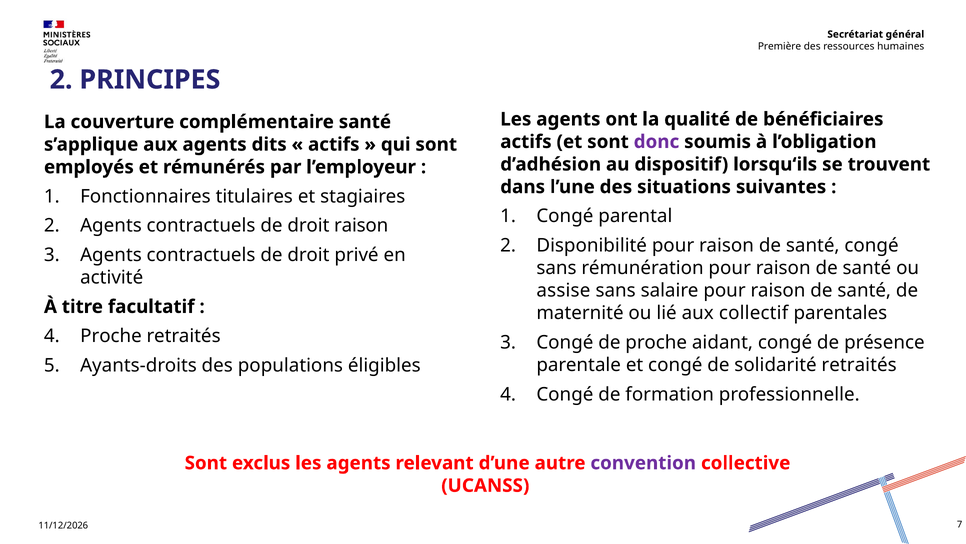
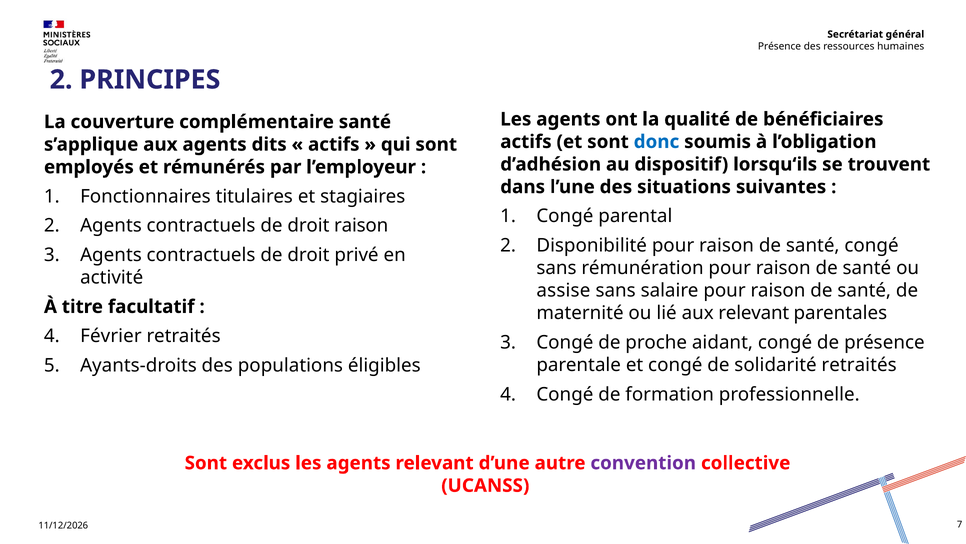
Première: Première -> Présence (779, 46)
donc colour: purple -> blue (656, 142)
aux collectif: collectif -> relevant (754, 313)
Proche: Proche -> Février (111, 336)
